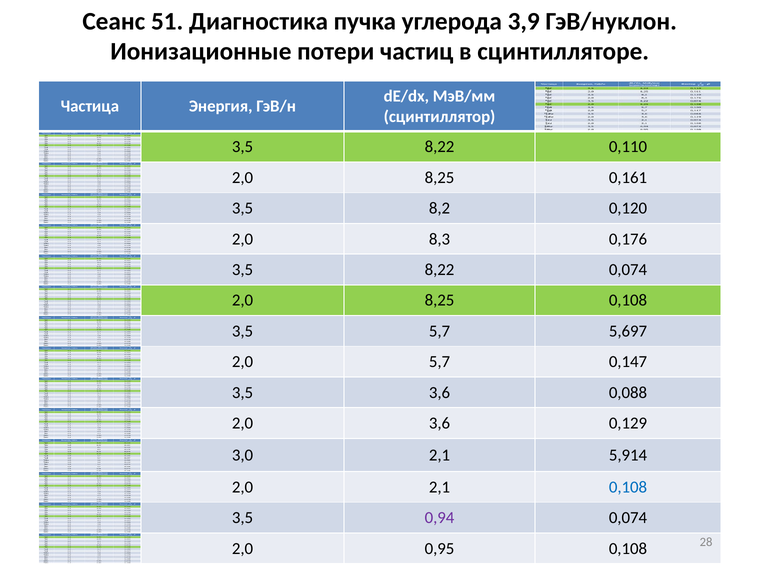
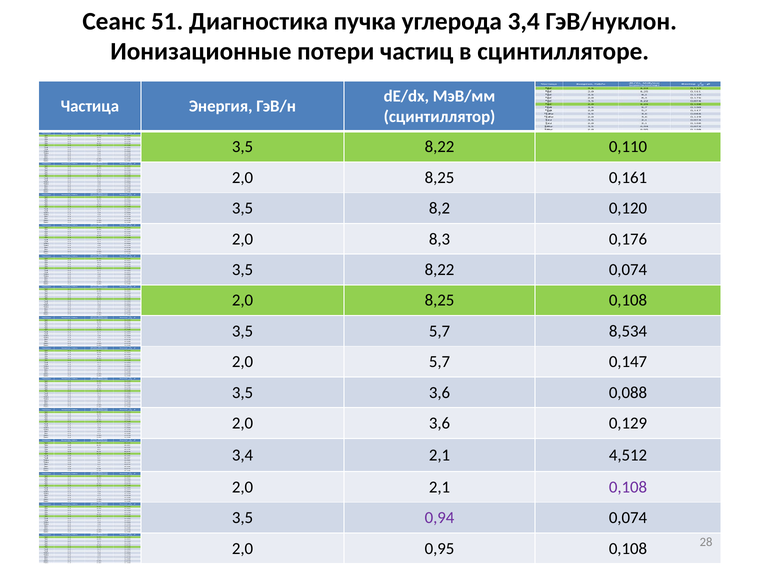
углерода 3,9: 3,9 -> 3,4 (524, 21)
5,697: 5,697 -> 8,534 (628, 331)
3,0: 3,0 -> 3,4 (243, 456)
5,914: 5,914 -> 4,512 (628, 456)
0,108 colour: blue -> purple (628, 488)
